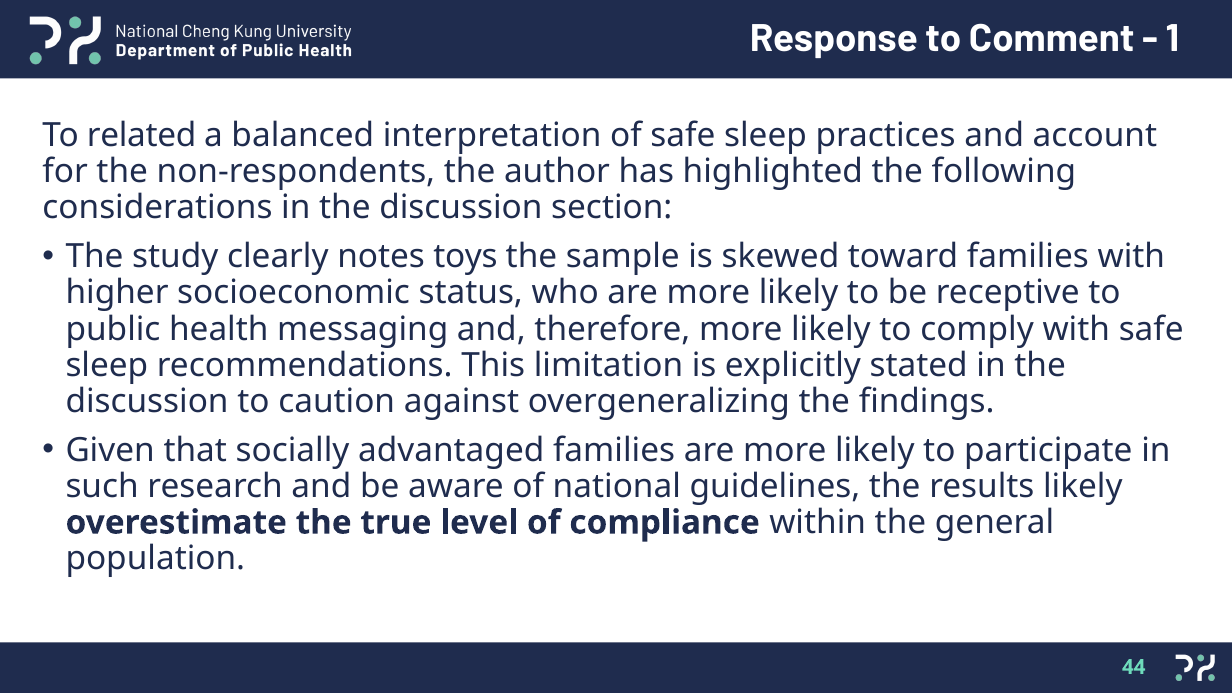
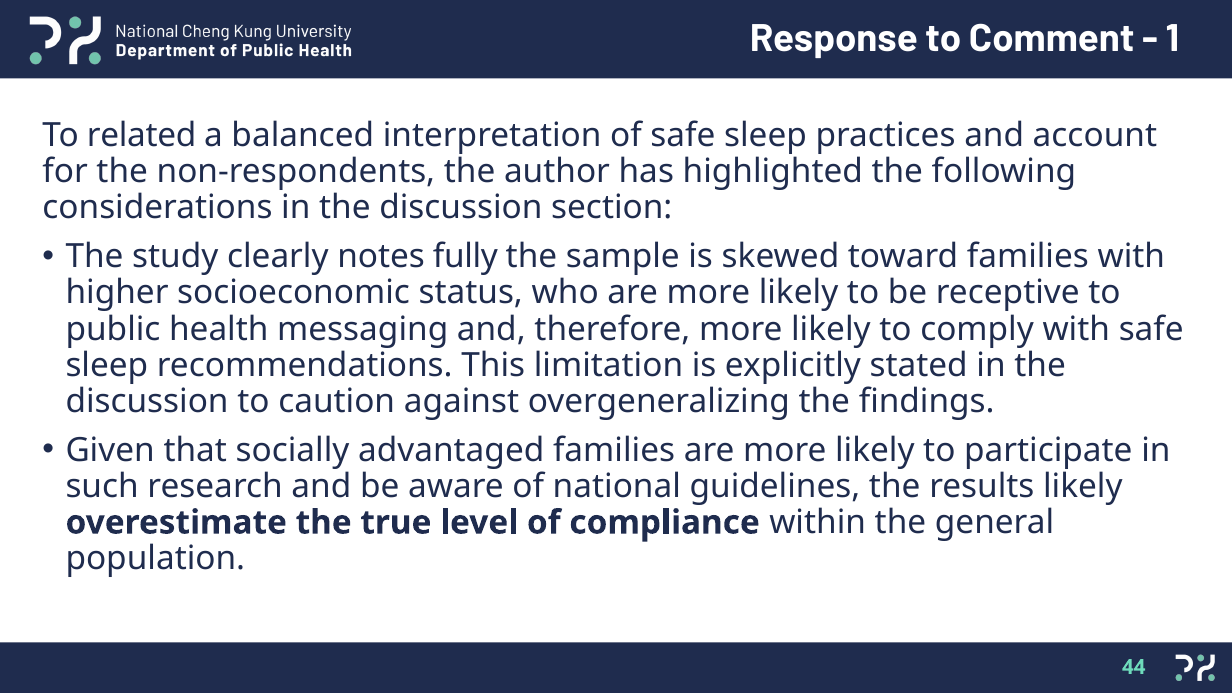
toys: toys -> fully (465, 257)
